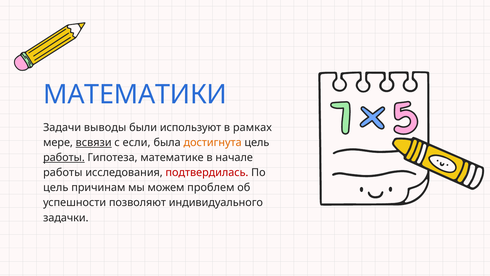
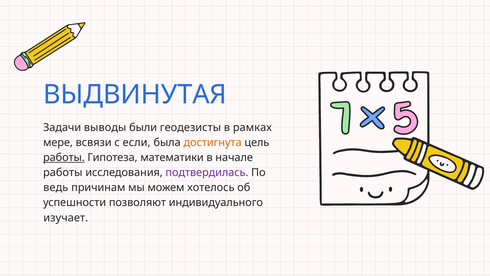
МАТЕМАТИКИ: МАТЕМАТИКИ -> ВЫДВИНУТАЯ (135, 94)
используют: используют -> геодезисты (190, 127)
всвязи underline: present -> none (94, 142)
математике: математике -> математики (172, 157)
подтвердилась colour: red -> purple (207, 172)
цель: цель -> ведь (56, 187)
проблем: проблем -> хотелось (211, 187)
задачки: задачки -> изучает (66, 217)
